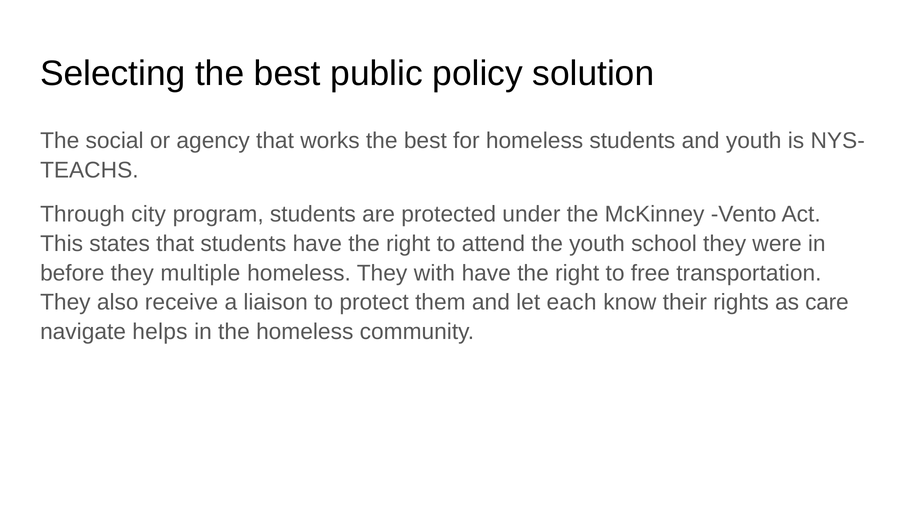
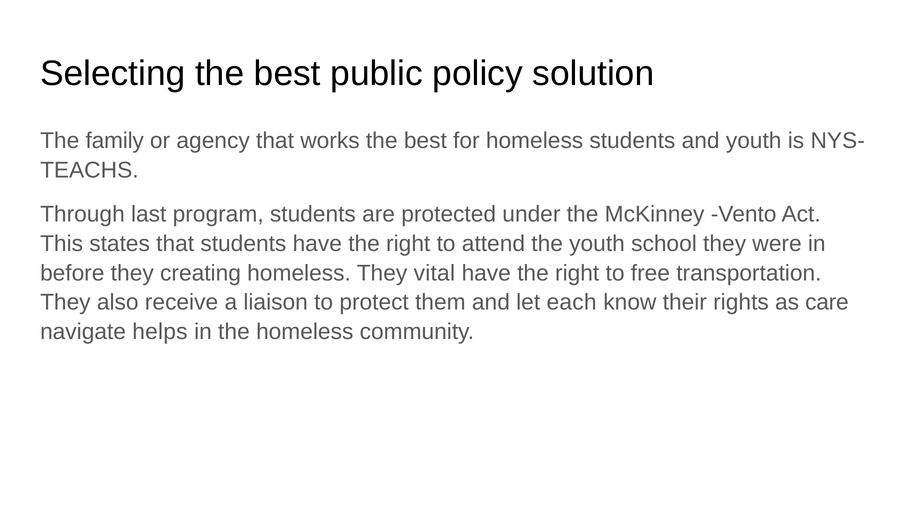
social: social -> family (115, 141)
city: city -> last (149, 214)
multiple: multiple -> creating (201, 273)
with: with -> vital (434, 273)
